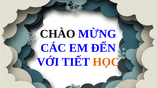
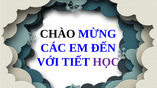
HỌC colour: orange -> purple (106, 62)
